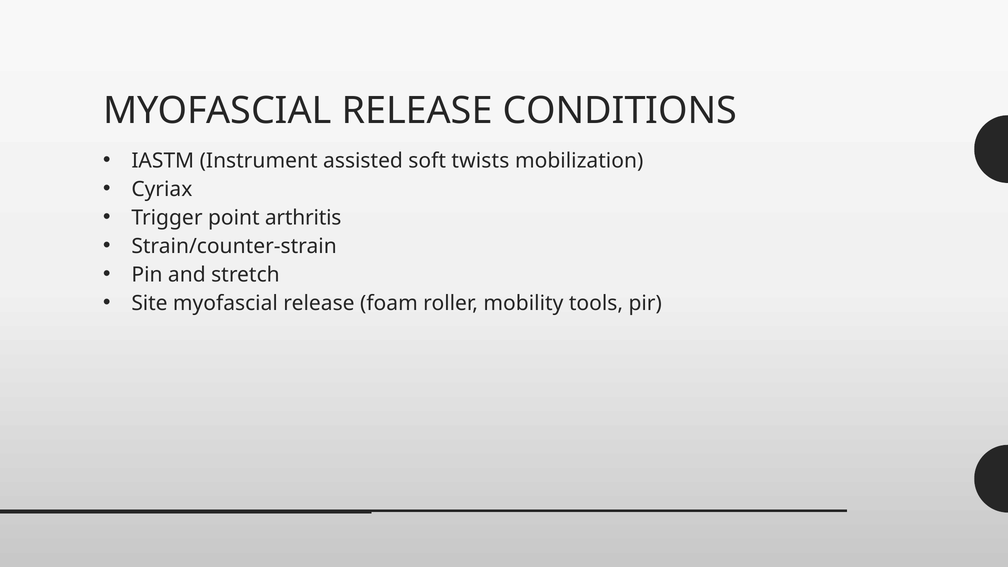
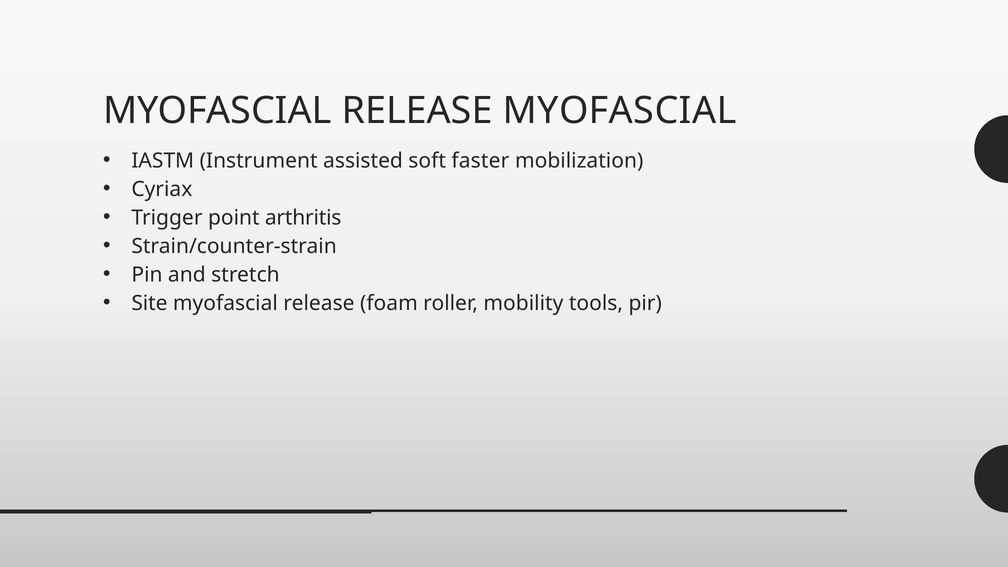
RELEASE CONDITIONS: CONDITIONS -> MYOFASCIAL (619, 111)
twists: twists -> faster (480, 161)
